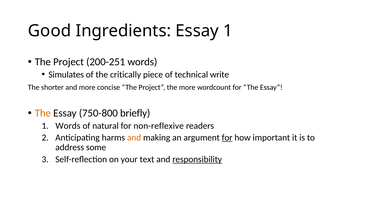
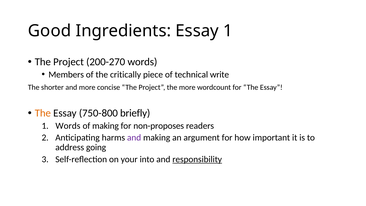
200-251: 200-251 -> 200-270 (106, 62)
Simulates: Simulates -> Members (66, 74)
of natural: natural -> making (106, 126)
non-reflexive: non-reflexive -> non-proposes (159, 126)
and colour: orange -> purple (134, 138)
for underline: present -> none (227, 138)
some: some -> going (96, 147)
text: text -> into (147, 159)
